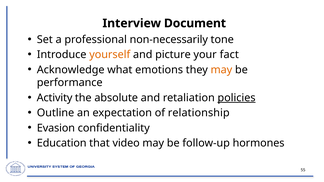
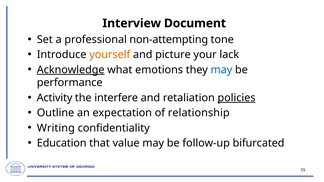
non-necessarily: non-necessarily -> non-attempting (169, 40)
fact: fact -> lack (229, 55)
Acknowledge underline: none -> present (71, 70)
may colour: orange -> blue (221, 70)
absolute: absolute -> interfere (116, 98)
Evasion: Evasion -> Writing (56, 128)
video: video -> value (126, 143)
hormones: hormones -> bifurcated (259, 143)
